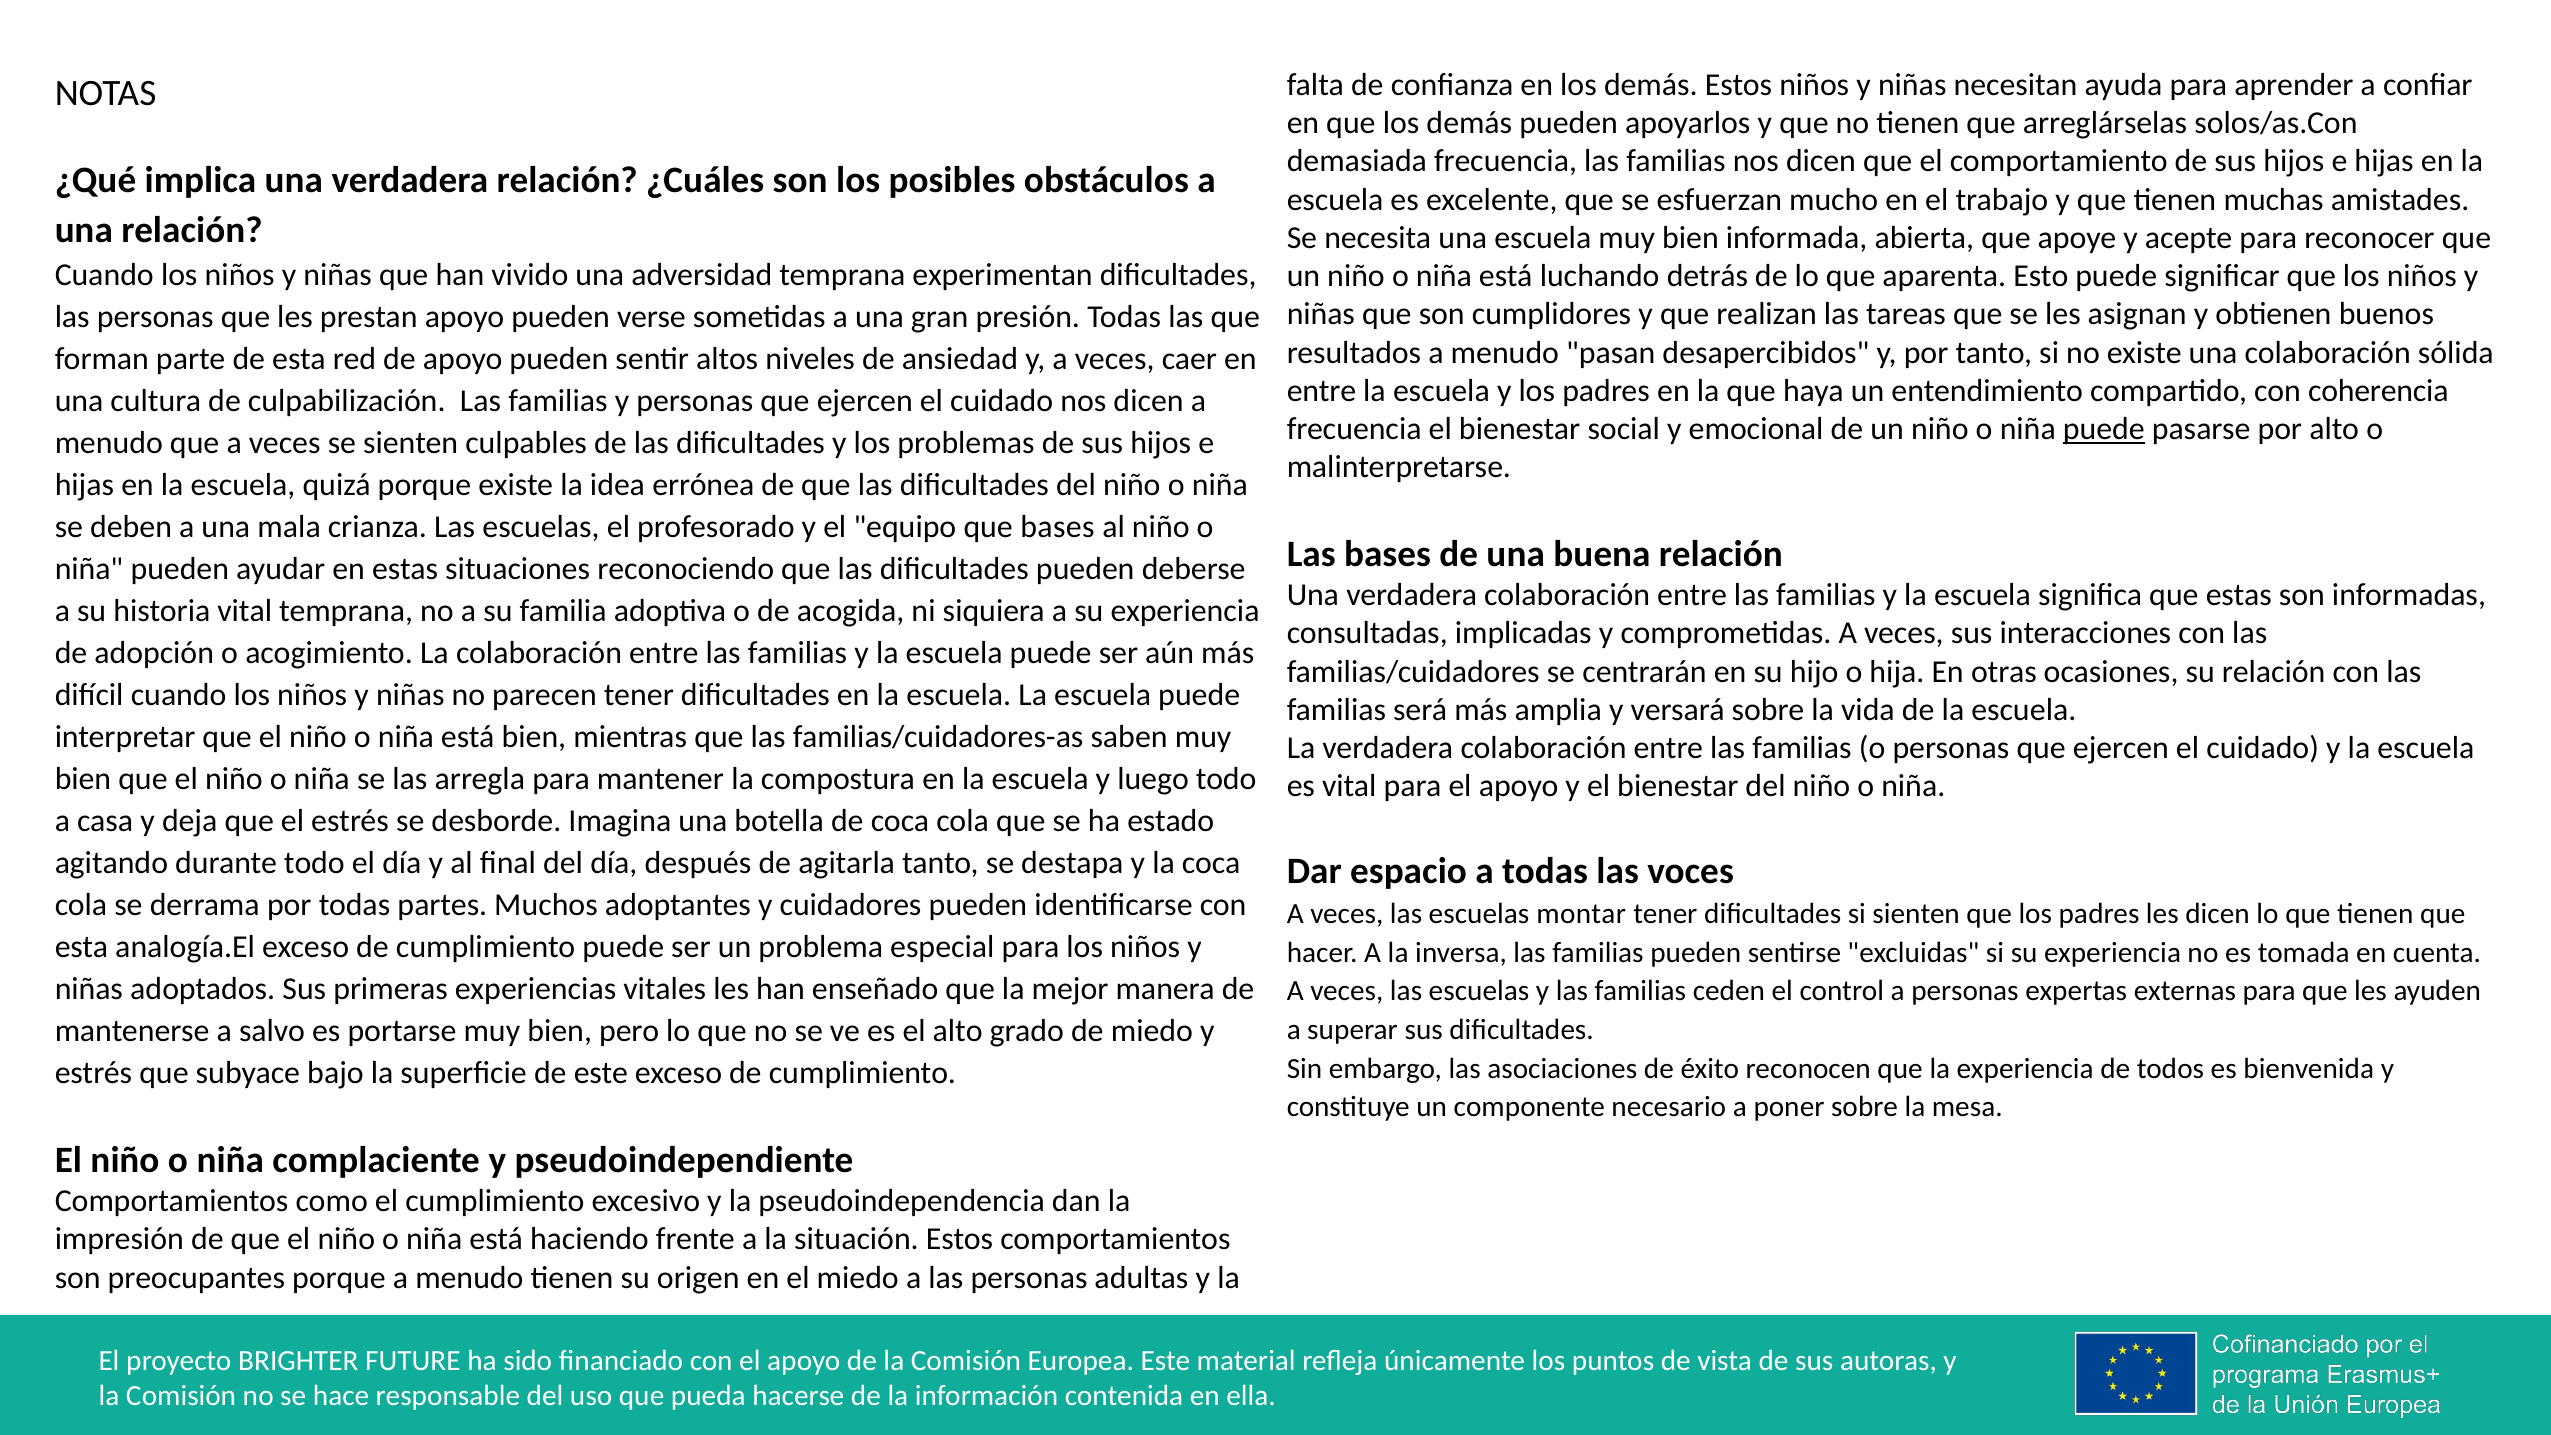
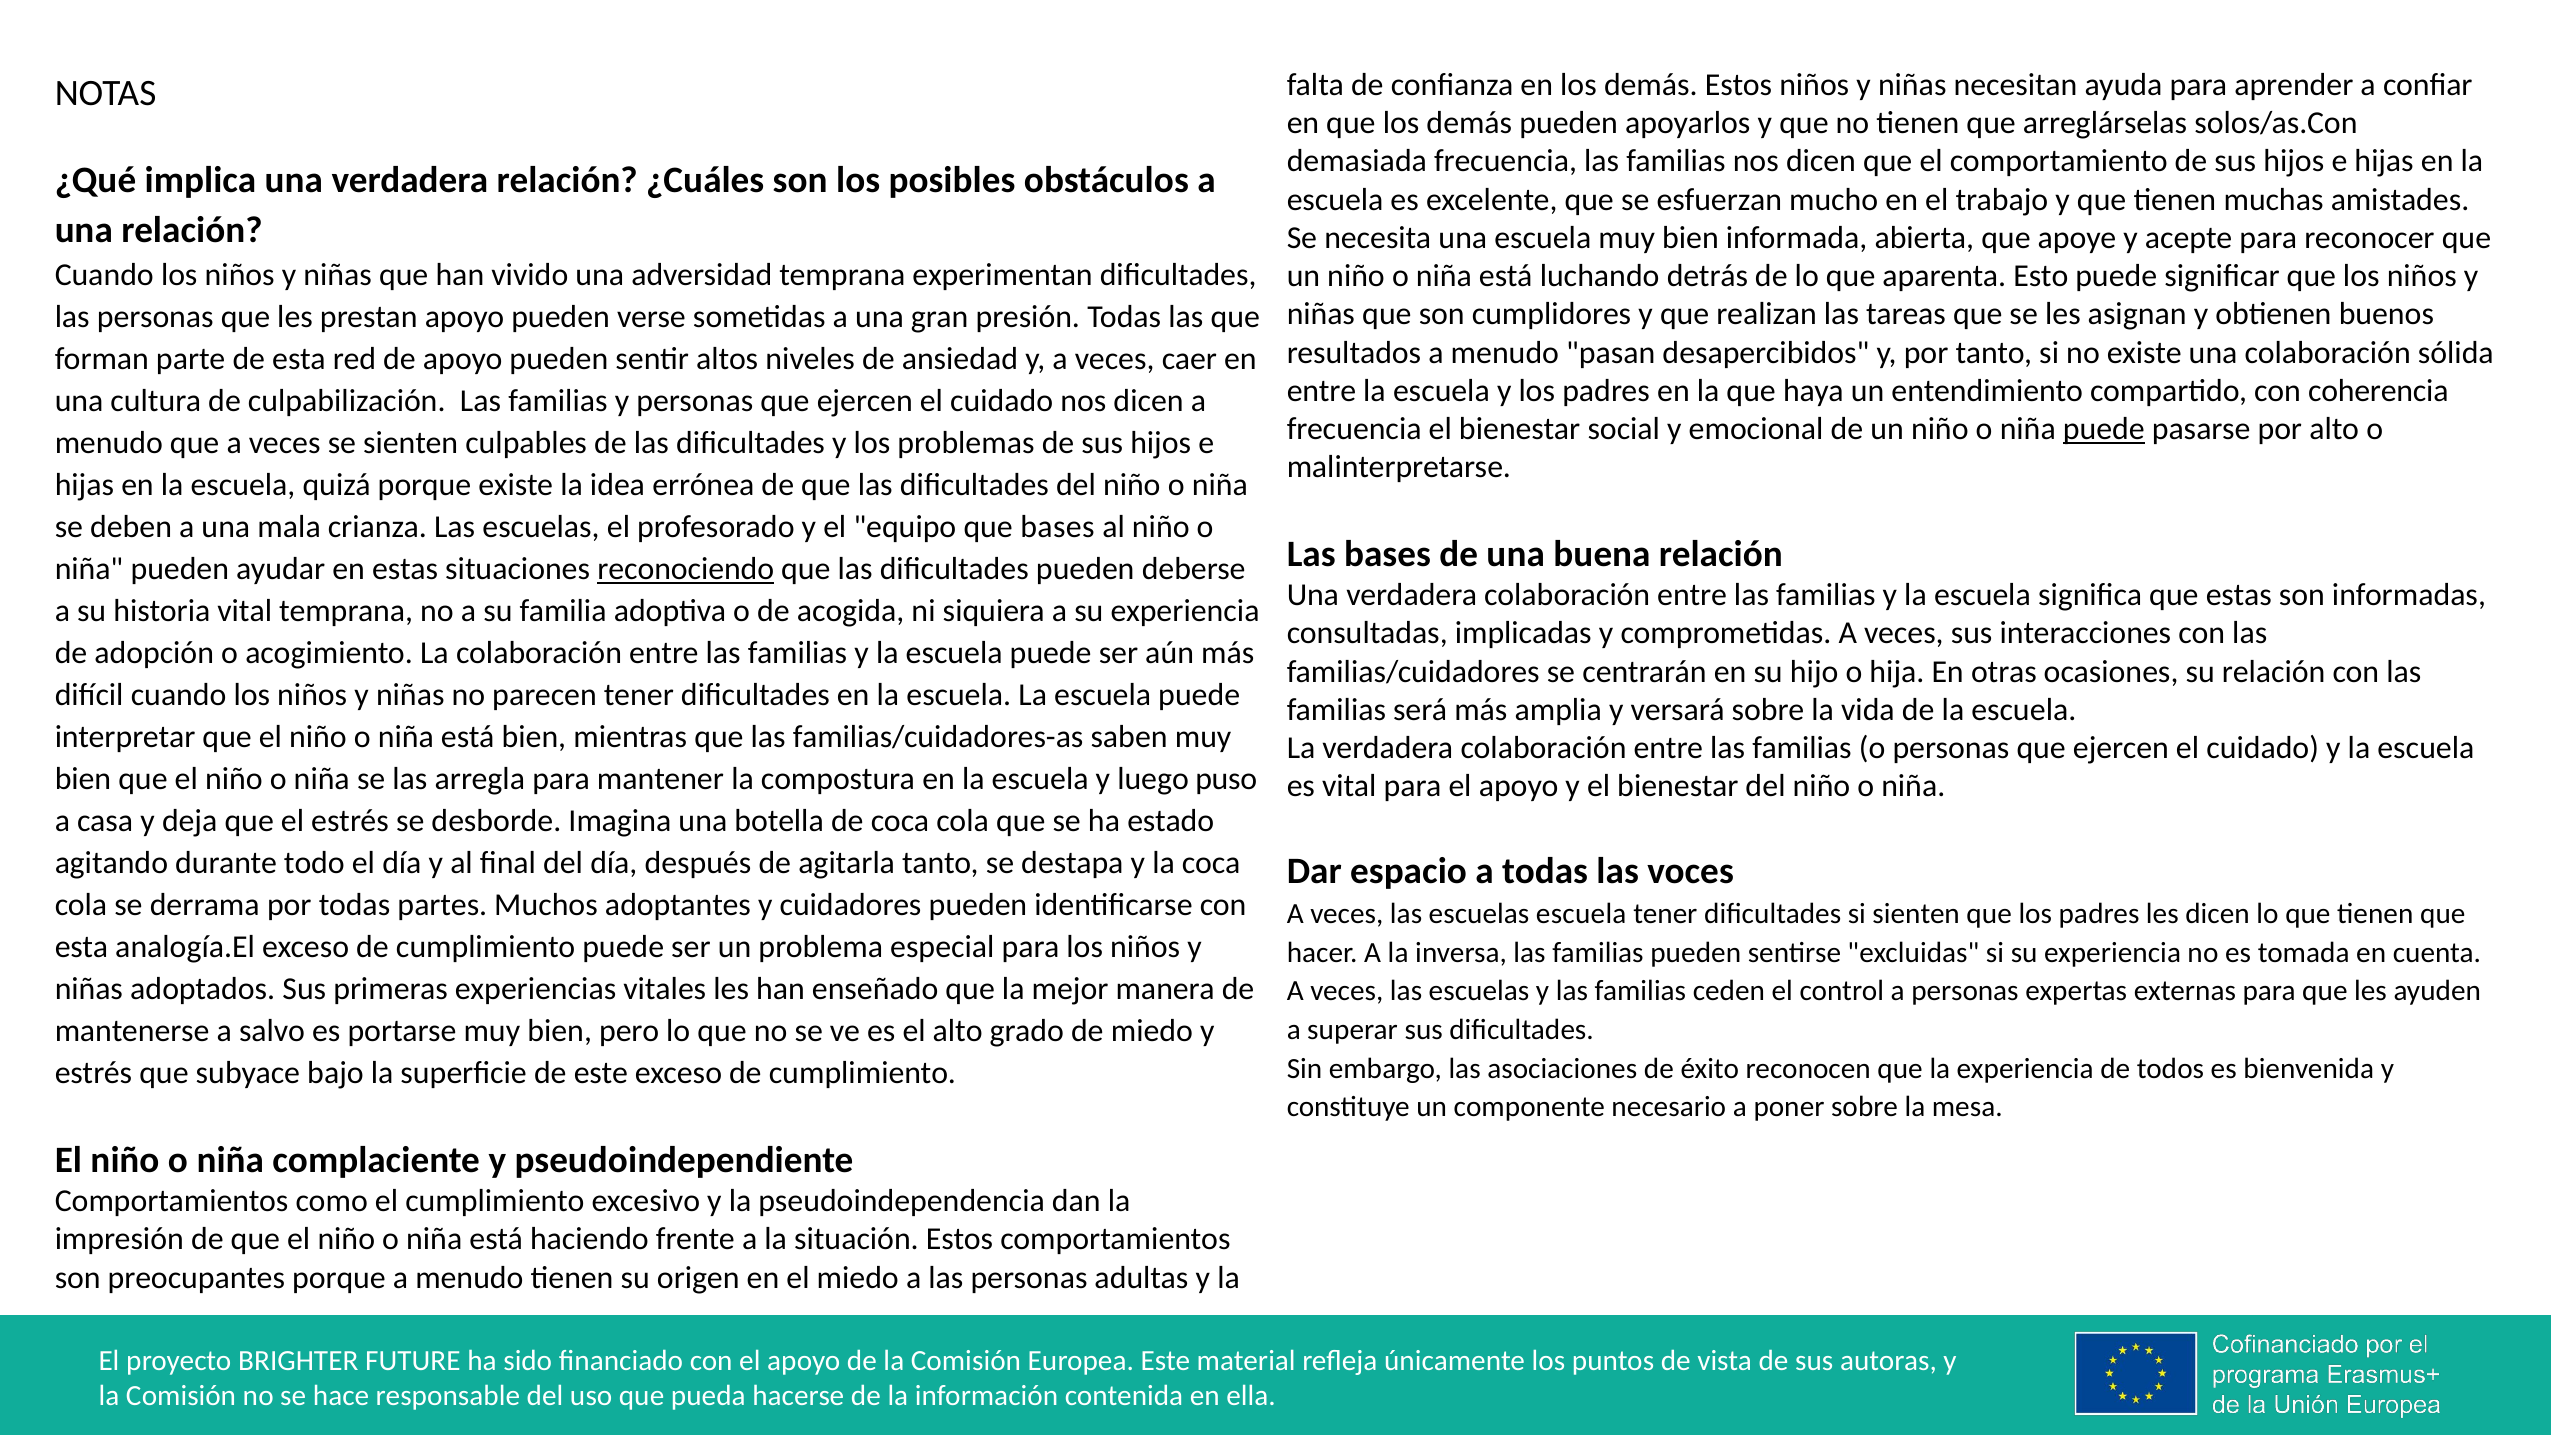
reconociendo underline: none -> present (686, 569)
luego todo: todo -> puso (1226, 779)
escuelas montar: montar -> escuela (1581, 914)
